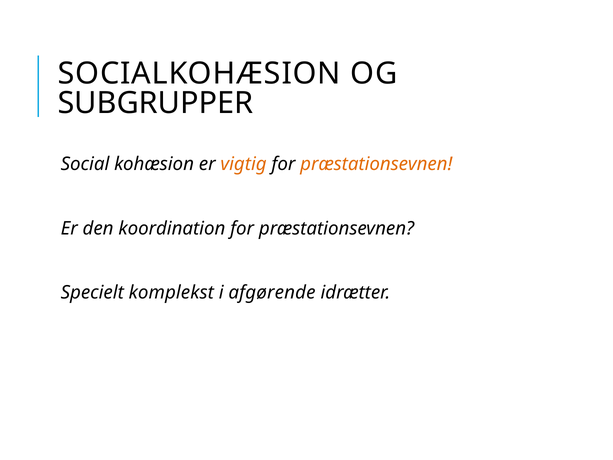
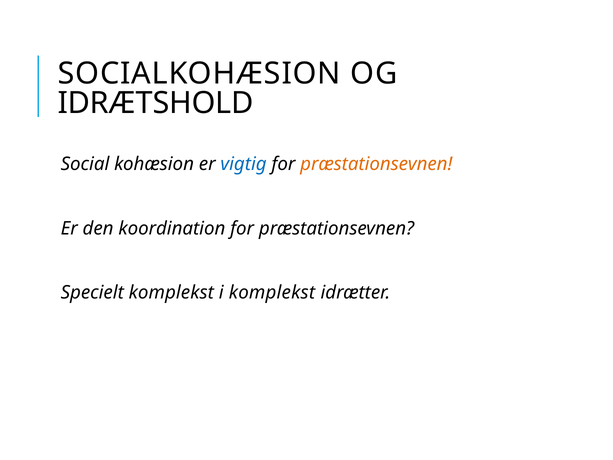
SUBGRUPPER: SUBGRUPPER -> IDRÆTSHOLD (156, 103)
vigtig colour: orange -> blue (244, 164)
i afgørende: afgørende -> komplekst (272, 292)
